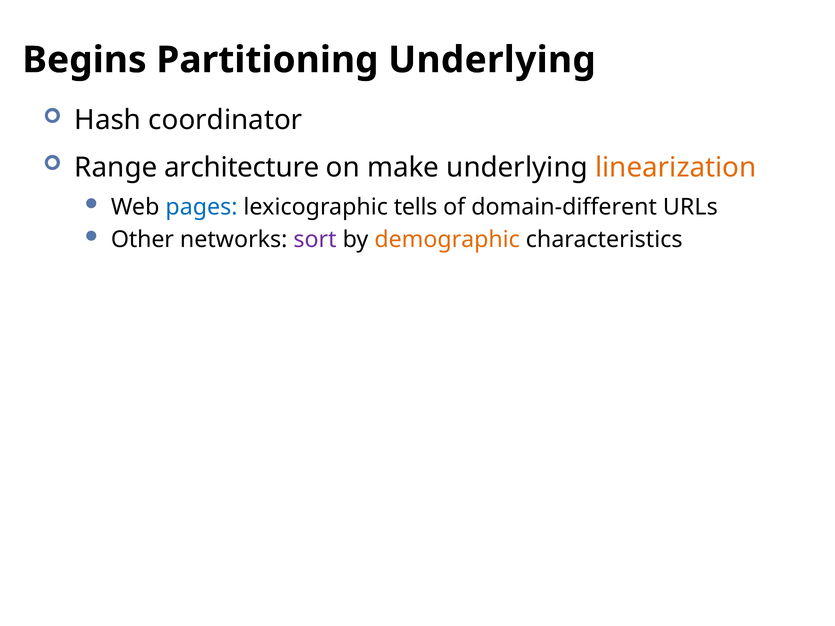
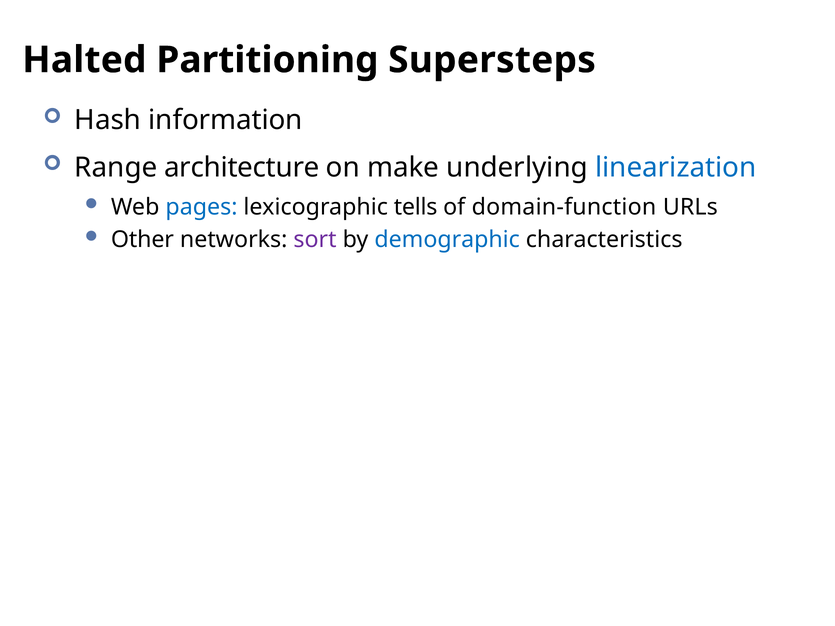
Begins: Begins -> Halted (84, 60)
Partitioning Underlying: Underlying -> Supersteps (492, 60)
coordinator: coordinator -> information (225, 120)
linearization colour: orange -> blue (676, 168)
domain-different: domain-different -> domain-function (564, 207)
demographic colour: orange -> blue (447, 240)
